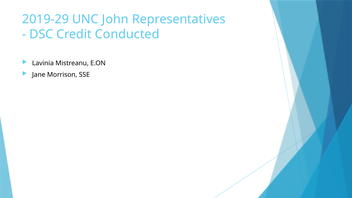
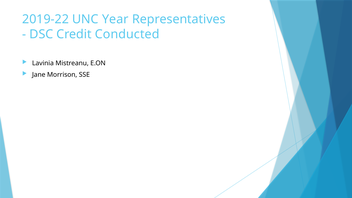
2019-29: 2019-29 -> 2019-22 (46, 19)
John: John -> Year (115, 19)
